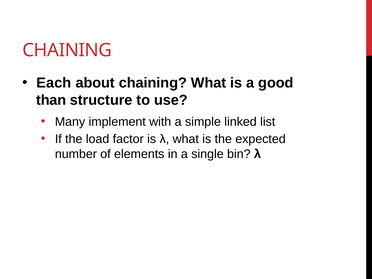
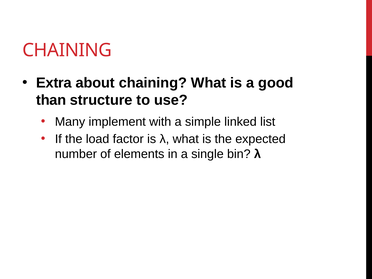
Each: Each -> Extra (54, 83)
